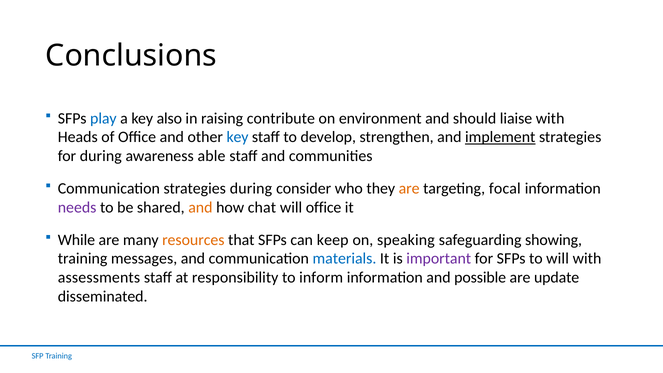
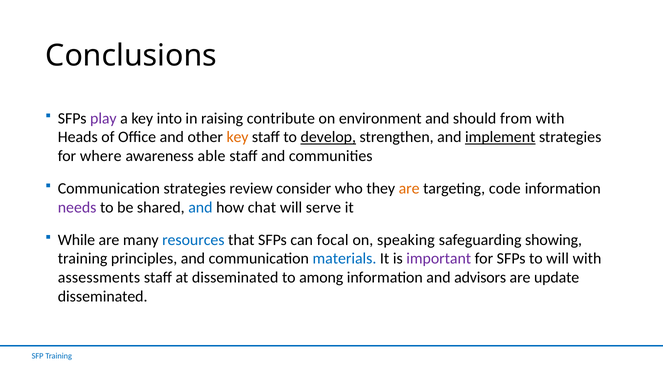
play colour: blue -> purple (103, 118)
also: also -> into (169, 118)
liaise: liaise -> from (516, 118)
key colour: blue -> orange (237, 137)
develop underline: none -> present (328, 137)
for during: during -> where (101, 156)
strategies during: during -> review (251, 188)
focal: focal -> code (505, 188)
and colour: orange -> blue (200, 207)
will office: office -> serve (323, 207)
resources colour: orange -> blue (193, 240)
keep: keep -> focal (333, 240)
messages: messages -> principles (144, 259)
at responsibility: responsibility -> disseminated (235, 278)
inform: inform -> among (321, 278)
possible: possible -> advisors (480, 278)
